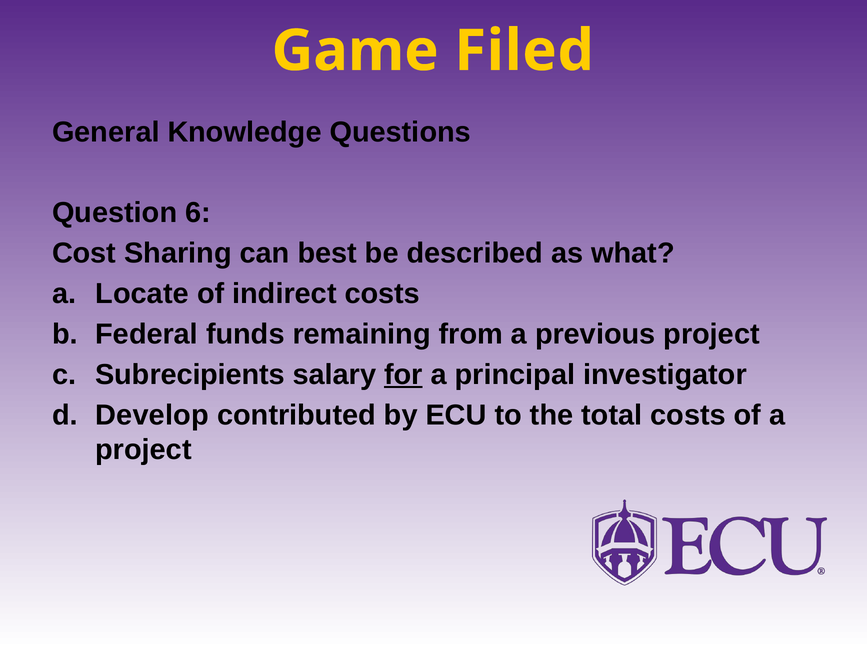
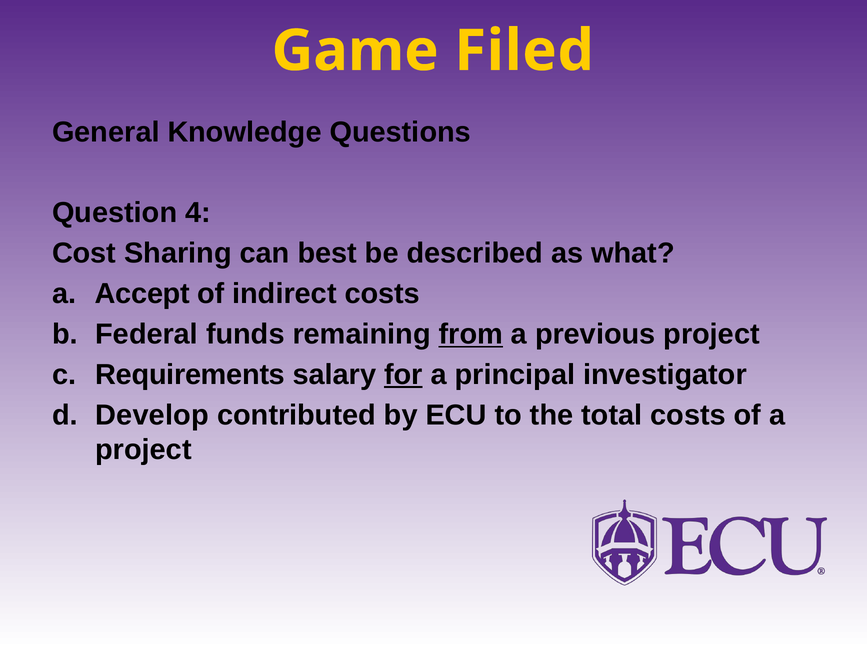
6: 6 -> 4 (198, 213)
Locate: Locate -> Accept (142, 294)
from underline: none -> present (471, 334)
Subrecipients: Subrecipients -> Requirements (190, 375)
